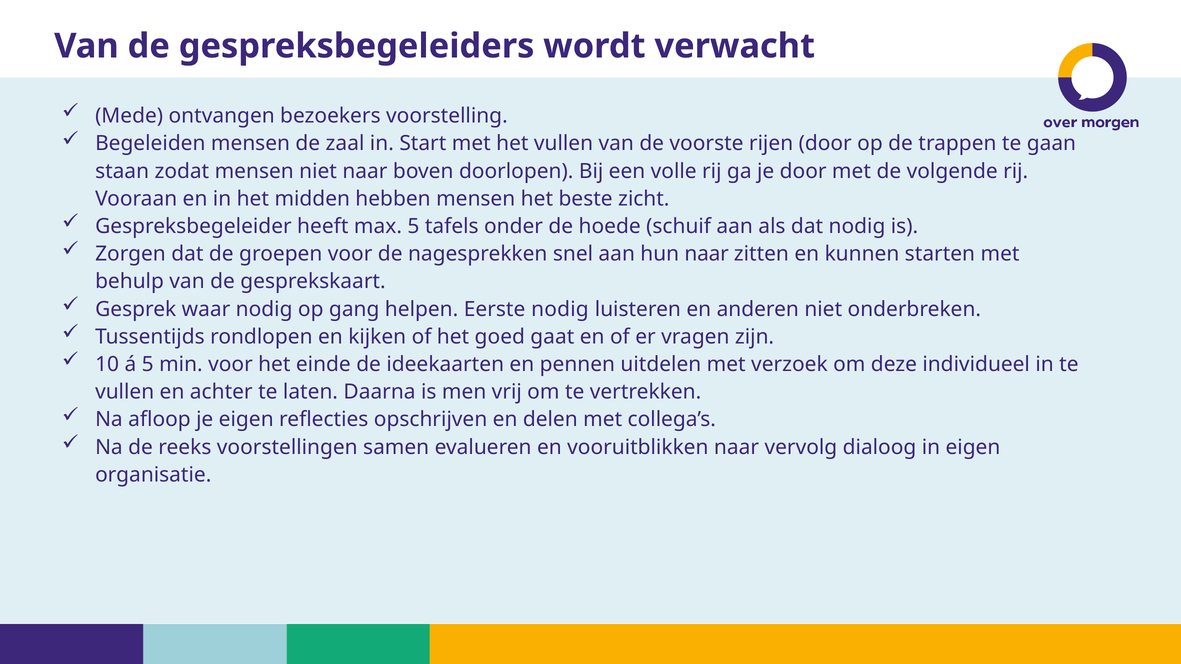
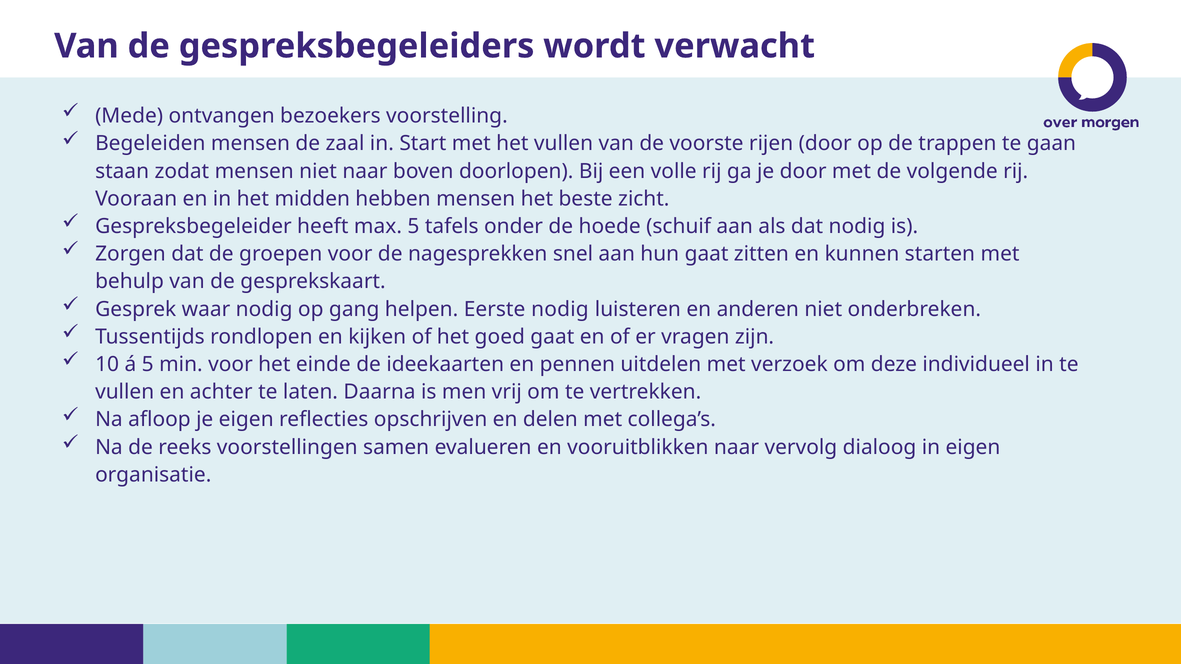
hun naar: naar -> gaat (707, 254)
